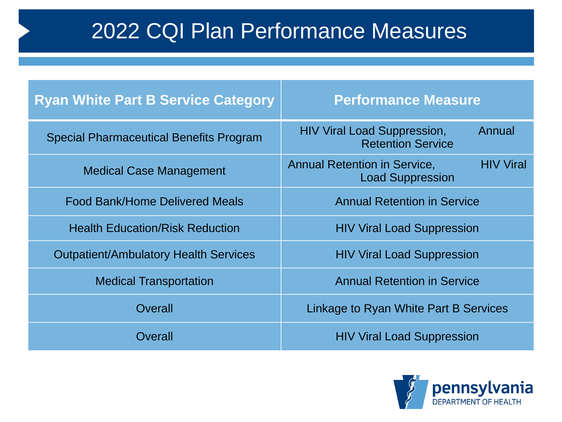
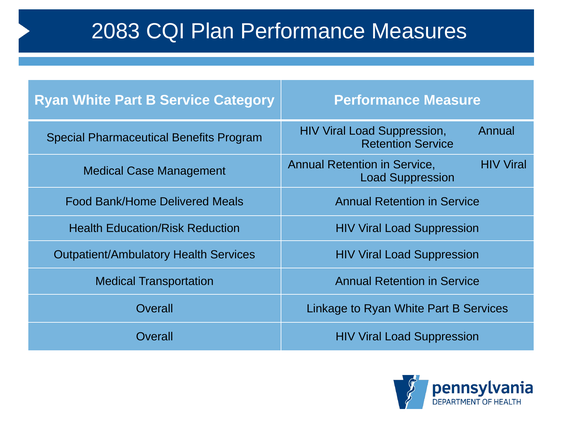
2022: 2022 -> 2083 (116, 31)
